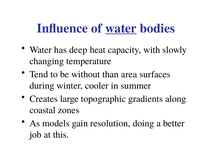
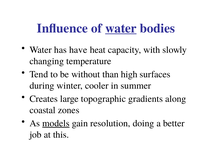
deep: deep -> have (78, 50)
area: area -> high (129, 74)
models underline: none -> present (56, 123)
